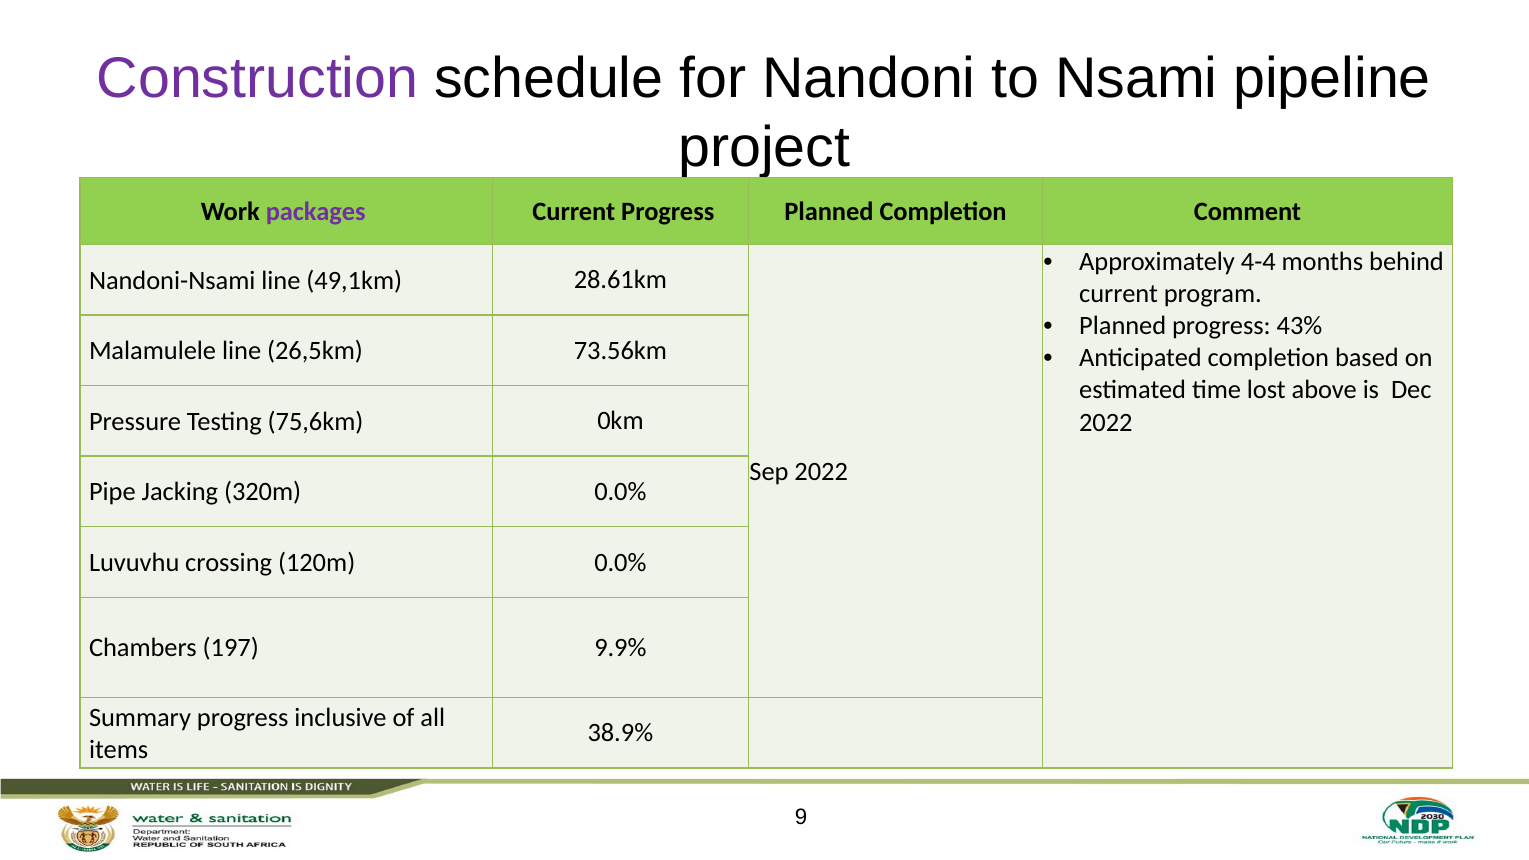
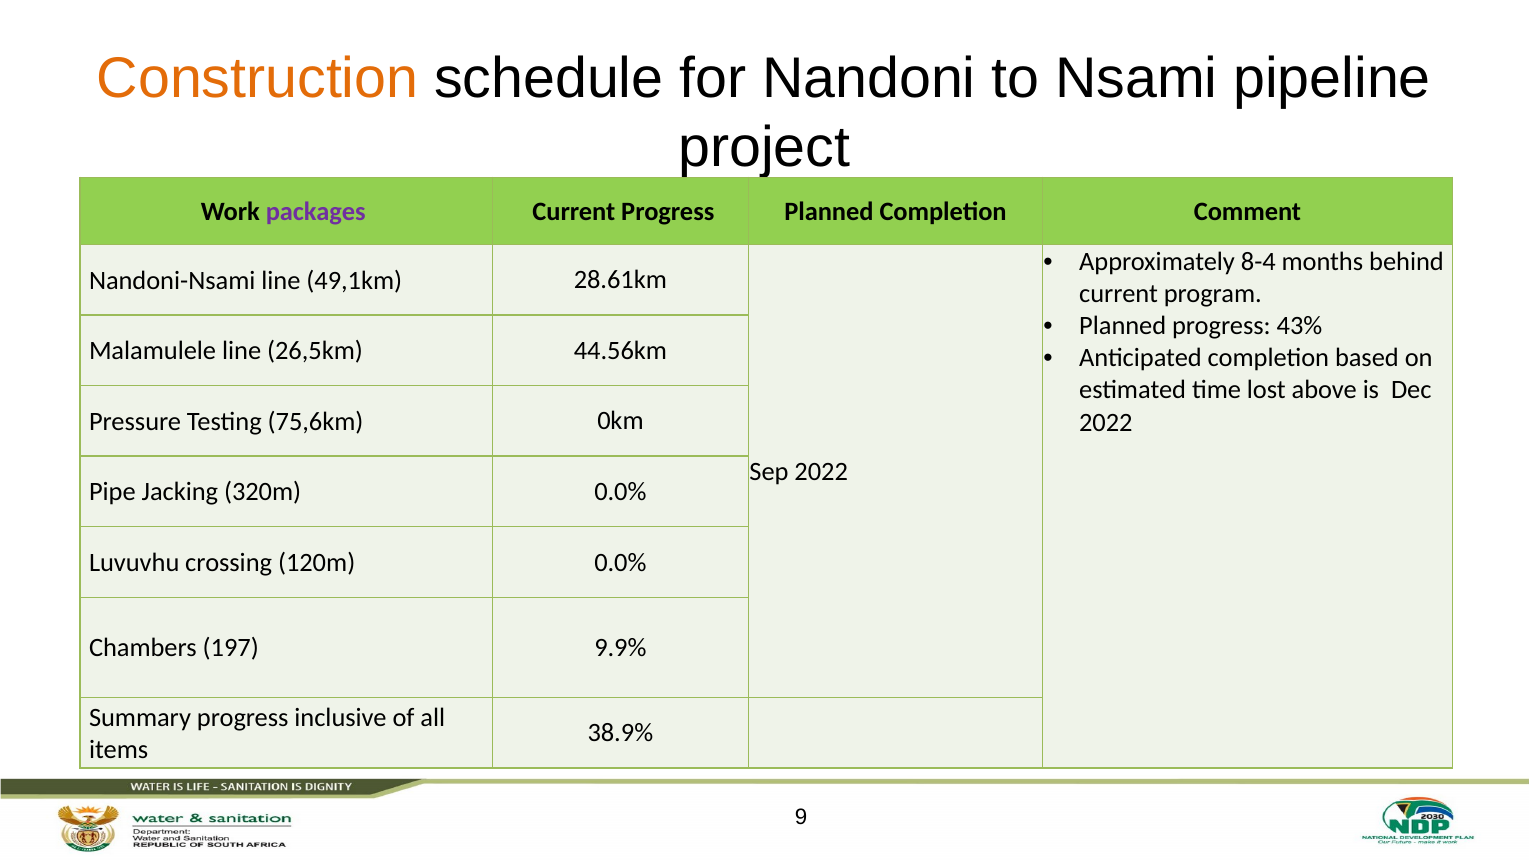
Construction colour: purple -> orange (258, 79)
4-4: 4-4 -> 8-4 (1258, 262)
73.56km: 73.56km -> 44.56km (620, 351)
